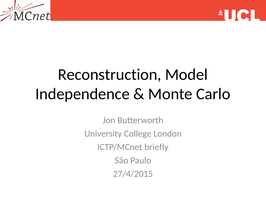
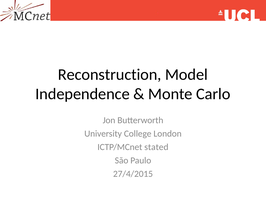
briefly: briefly -> stated (156, 147)
